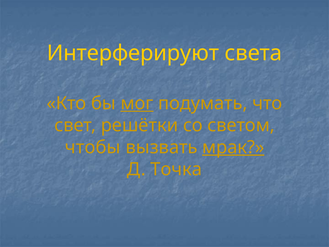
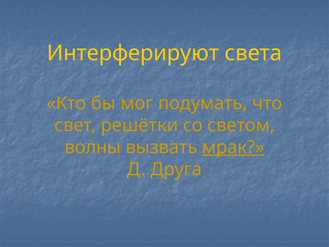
мог underline: present -> none (137, 103)
чтобы: чтобы -> волны (93, 147)
Точка: Точка -> Друга (176, 169)
